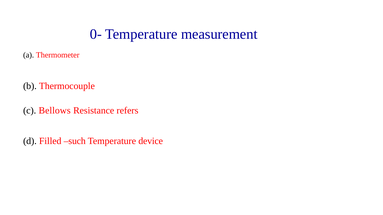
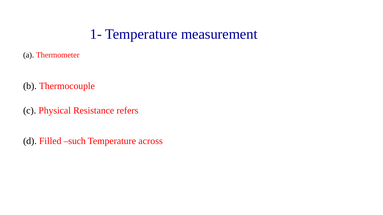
0-: 0- -> 1- (96, 34)
Bellows: Bellows -> Physical (55, 111)
device: device -> across (151, 141)
